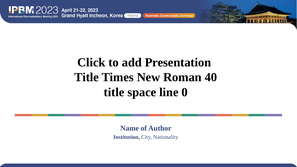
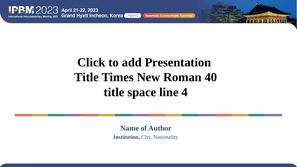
0: 0 -> 4 (185, 92)
